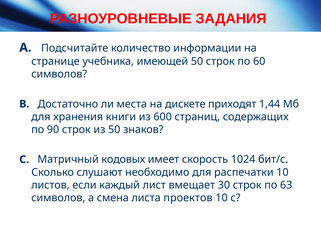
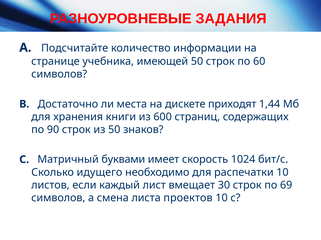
кодовых: кодовых -> буквами (123, 160)
слушают: слушают -> идущего (99, 173)
63: 63 -> 69 (286, 186)
